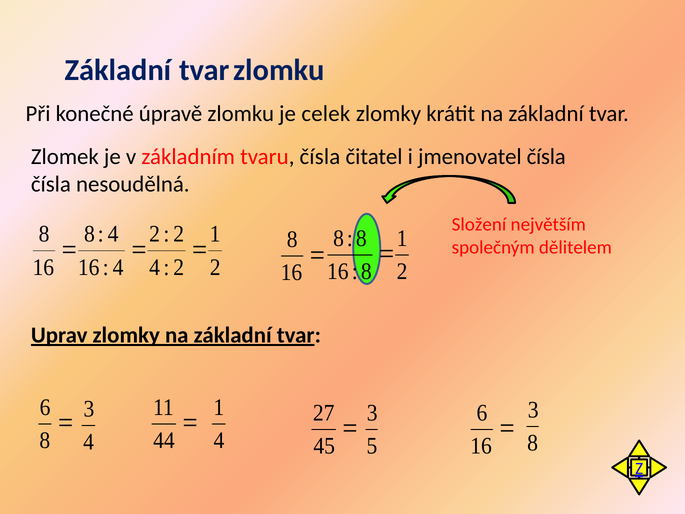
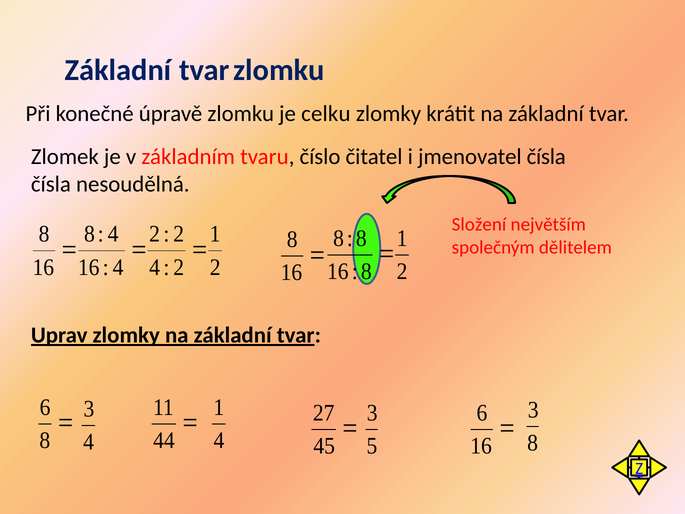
celek: celek -> celku (326, 114)
tvaru čísla: čísla -> číslo (320, 157)
